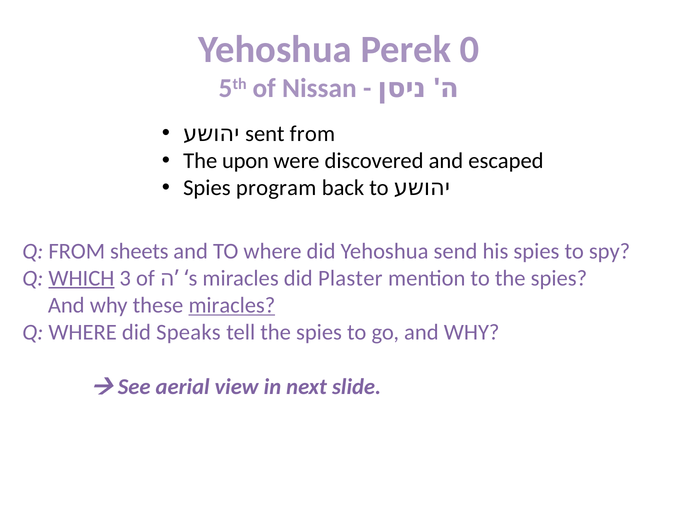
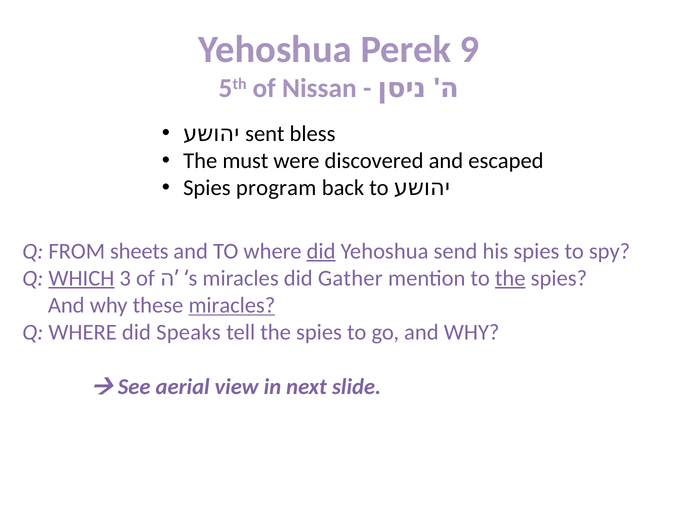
0: 0 -> 9 (470, 50)
sent from: from -> bless (313, 134)
upon: upon -> must (245, 161)
did underline: none -> present (321, 251)
Plaster: Plaster -> Gather (350, 278)
the underline: none -> present (510, 278)
